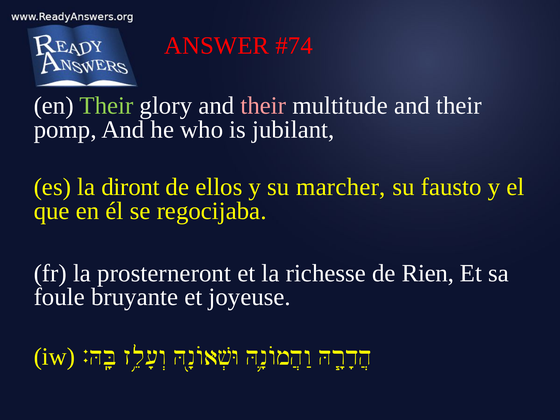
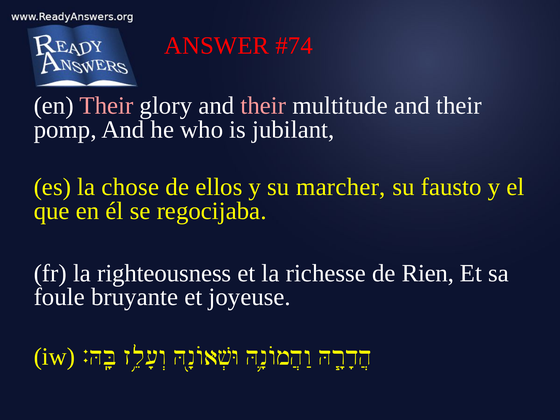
Their colour: light green -> pink (106, 106)
diront: diront -> chose (130, 187)
prosterneront: prosterneront -> righteousness (164, 273)
